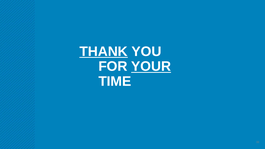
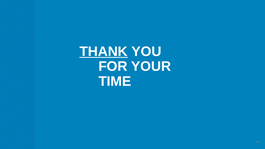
YOUR underline: present -> none (151, 66)
